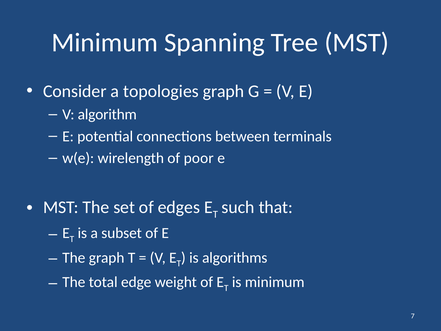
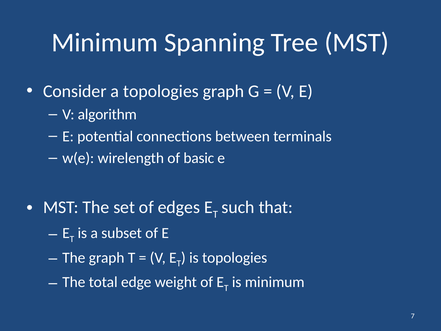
poor: poor -> basic (199, 158)
is algorithms: algorithms -> topologies (235, 257)
